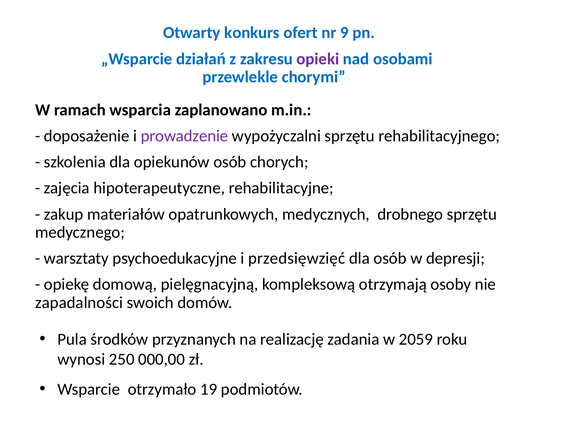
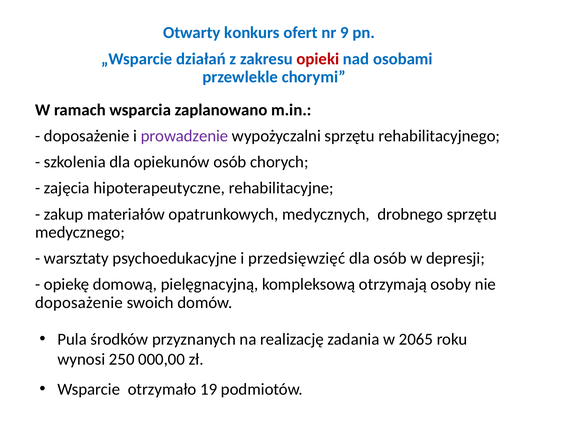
opieki colour: purple -> red (318, 59)
zapadalności: zapadalności -> doposażenie (79, 303)
2059: 2059 -> 2065 (416, 340)
